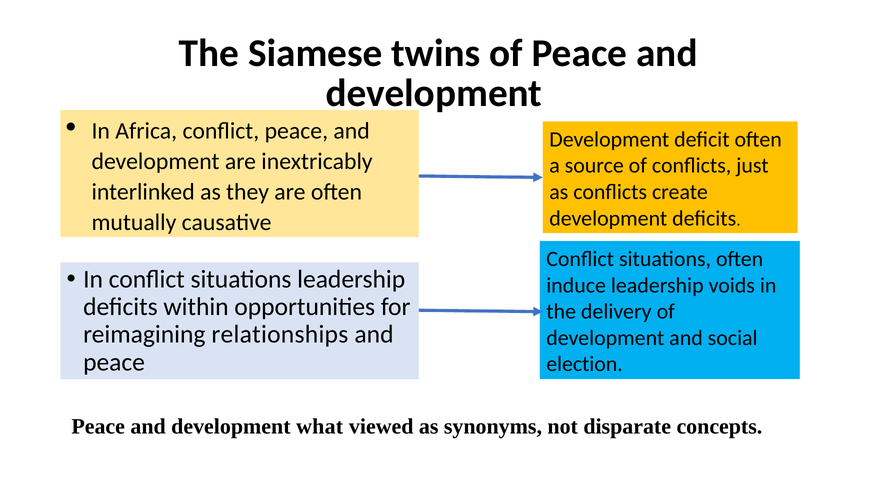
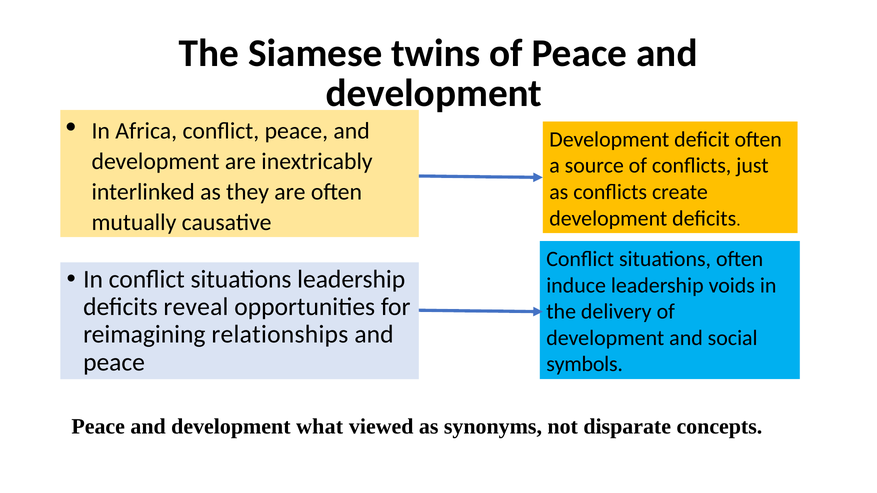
within: within -> reveal (196, 307)
election: election -> symbols (585, 364)
